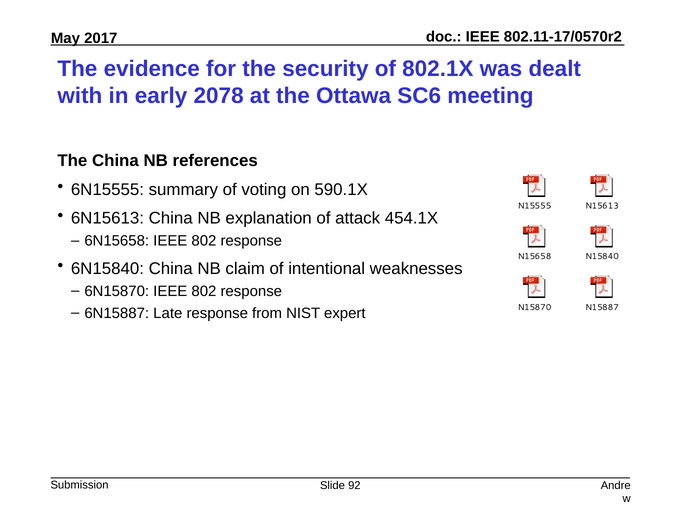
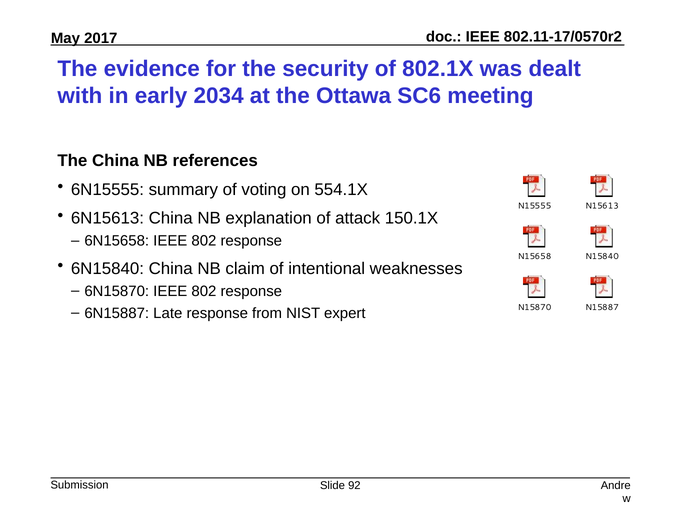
2078: 2078 -> 2034 (219, 96)
590.1X: 590.1X -> 554.1X (341, 190)
454.1X: 454.1X -> 150.1X (412, 218)
